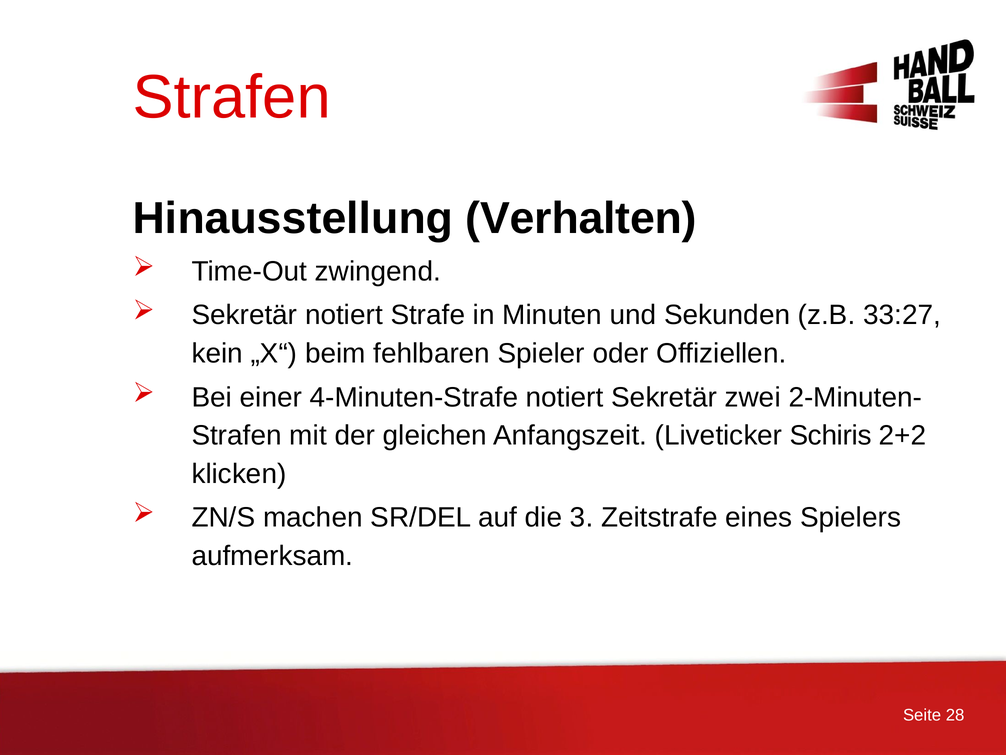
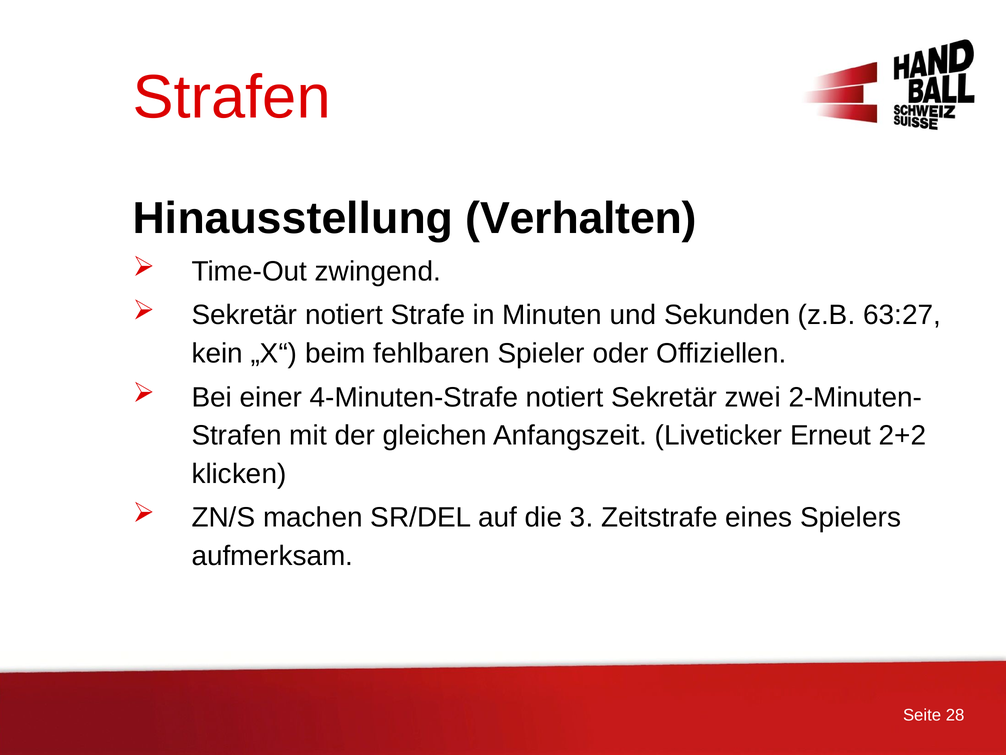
33:27: 33:27 -> 63:27 (902, 315)
Schiris: Schiris -> Erneut (831, 435)
